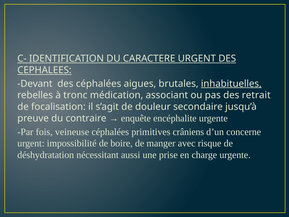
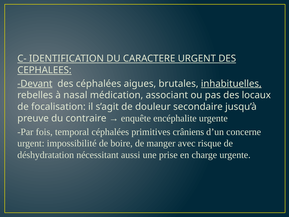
Devant underline: none -> present (35, 84)
tronc: tronc -> nasal (75, 95)
retrait: retrait -> locaux (256, 95)
veineuse: veineuse -> temporal (72, 132)
